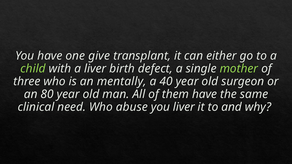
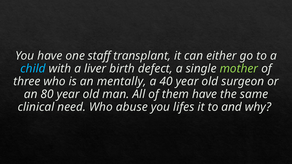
give: give -> staff (99, 56)
child colour: light green -> light blue (33, 69)
you liver: liver -> lifes (184, 107)
